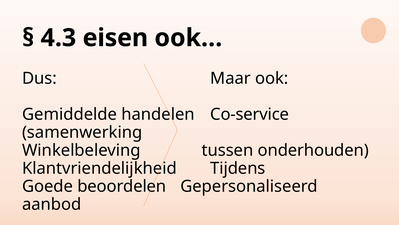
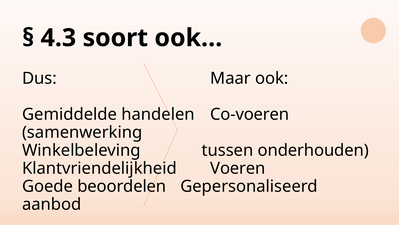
eisen: eisen -> soort (115, 38)
Co-service: Co-service -> Co-voeren (250, 114)
Tijdens: Tijdens -> Voeren (238, 168)
